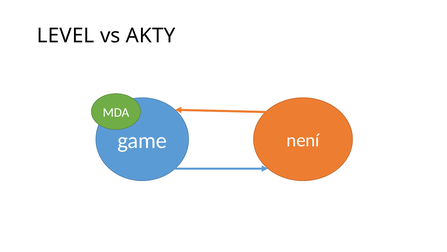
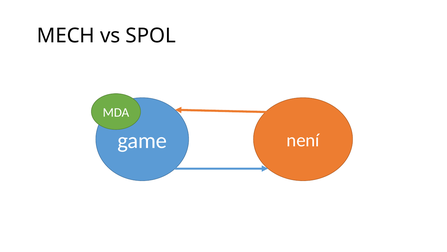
LEVEL: LEVEL -> MECH (66, 36)
AKTY: AKTY -> SPOL (151, 36)
